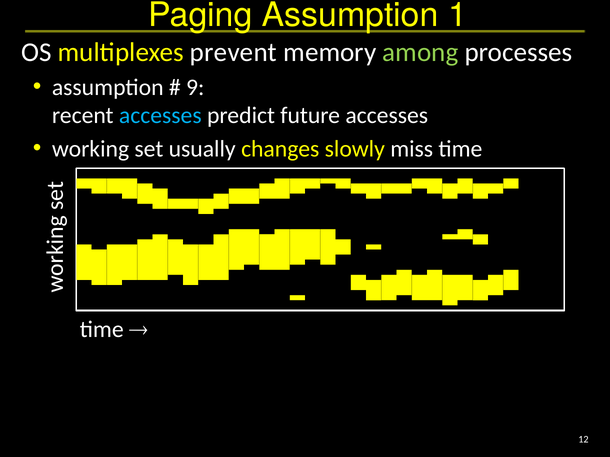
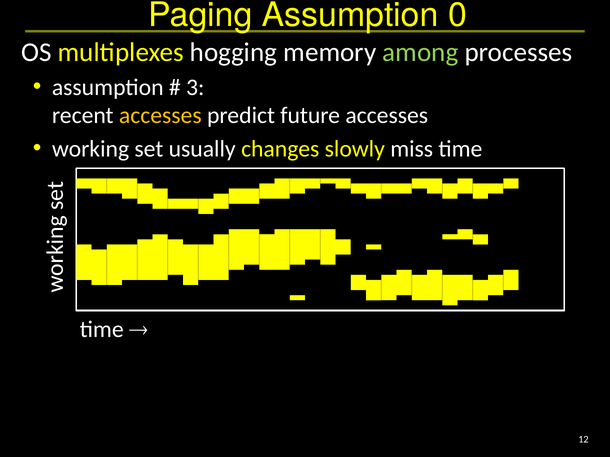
1: 1 -> 0 (457, 15)
prevent: prevent -> hogging (234, 52)
9: 9 -> 3 (195, 87)
accesses colour: light blue -> yellow (160, 116)
